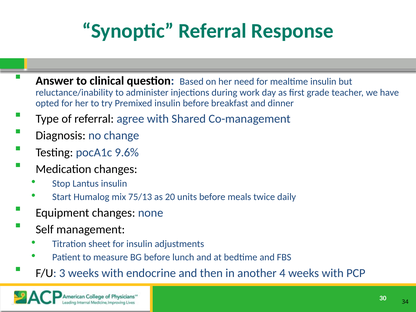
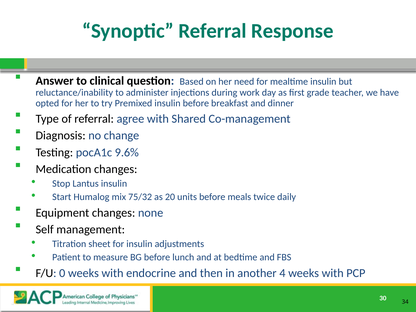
75/13: 75/13 -> 75/32 (140, 197)
3: 3 -> 0 (62, 273)
